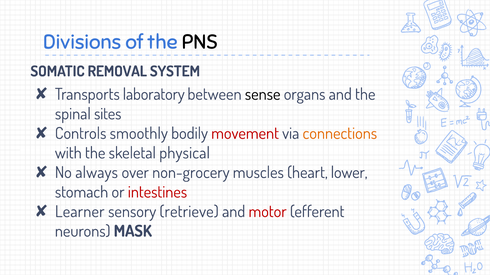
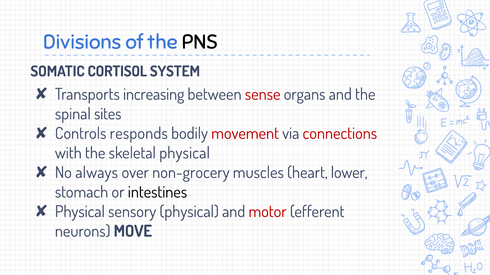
REMOVAL: REMOVAL -> CORTISOL (117, 72)
laboratory: laboratory -> increasing (154, 95)
sense colour: black -> red (263, 95)
smoothly: smoothly -> responds (139, 134)
connections colour: orange -> red (340, 134)
intestines colour: red -> black (157, 193)
Learner: Learner -> Physical (80, 212)
sensory retrieve: retrieve -> physical (189, 212)
MASK: MASK -> MOVE (133, 232)
